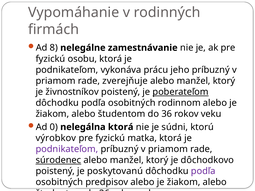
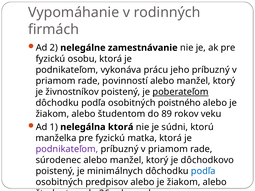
8: 8 -> 2 (54, 48)
zverejňuje: zverejňuje -> povinností (125, 81)
rodinnom: rodinnom -> poistného (179, 103)
36: 36 -> 89 (167, 114)
0: 0 -> 1 (54, 127)
výrobkov: výrobkov -> manželka (56, 138)
súrodenec underline: present -> none (58, 160)
poskytovanú: poskytovanú -> minimálnych (115, 171)
podľa colour: purple -> blue (203, 171)
